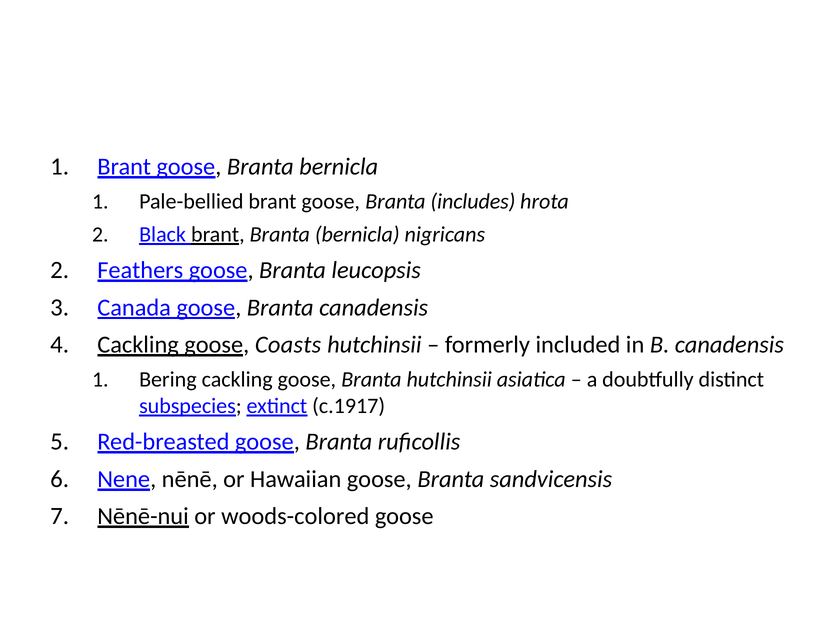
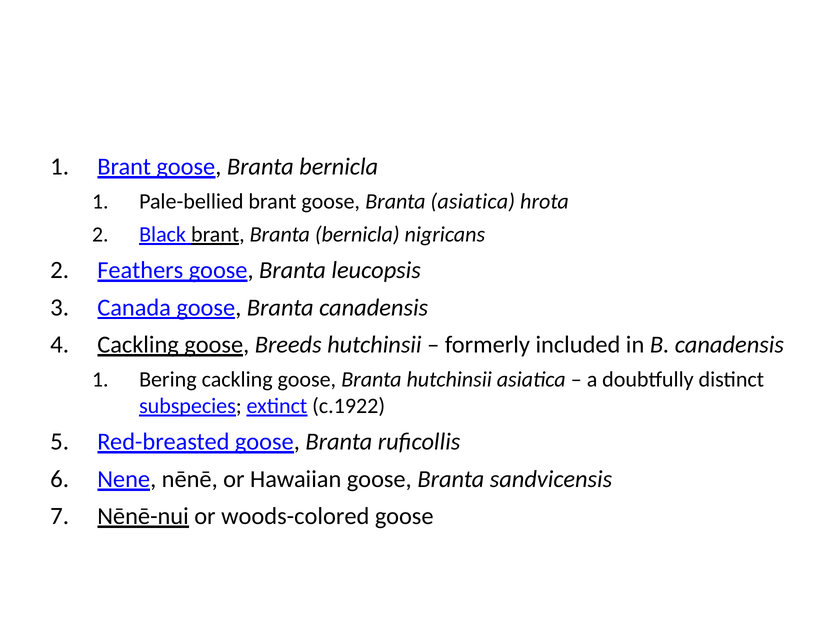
Branta includes: includes -> asiatica (473, 202)
Coasts: Coasts -> Breeds (288, 345)
c.1917: c.1917 -> c.1922 (349, 407)
